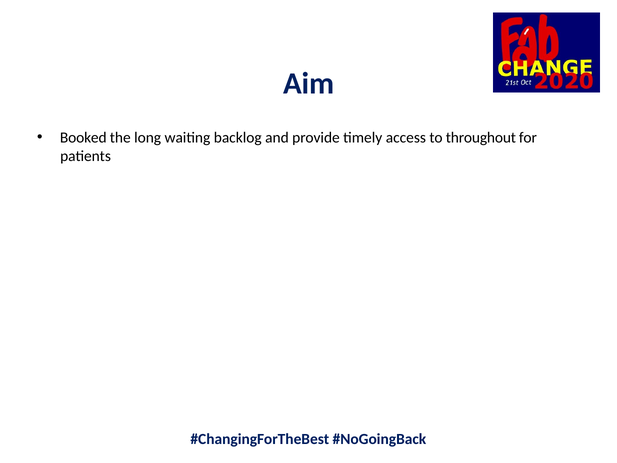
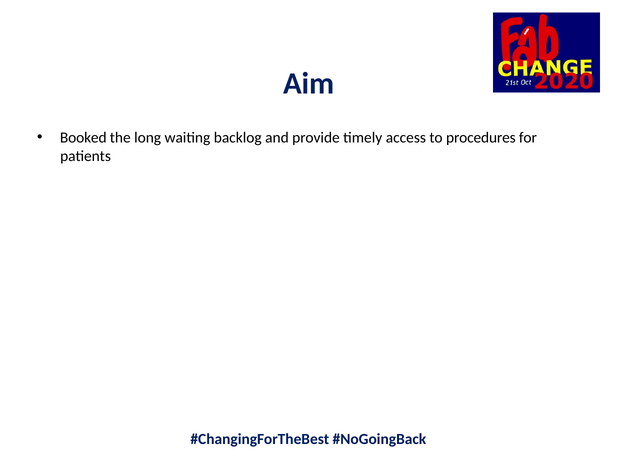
throughout: throughout -> procedures (481, 137)
